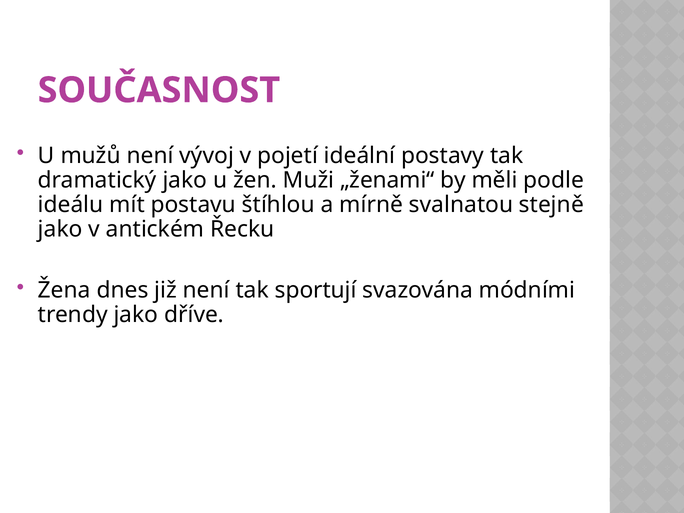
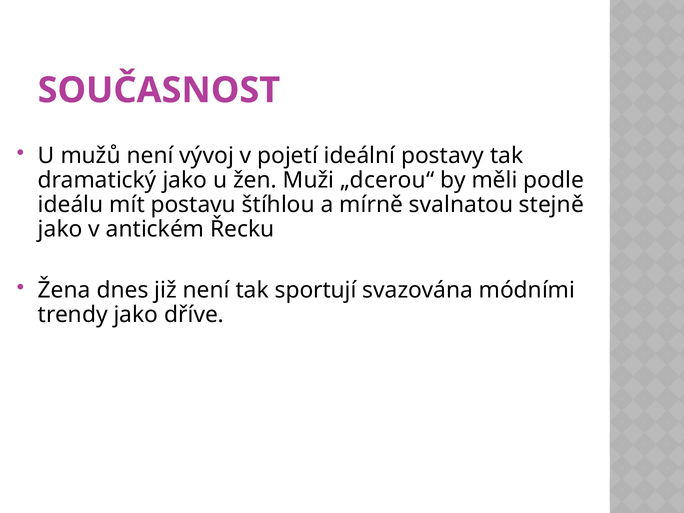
„ženami“: „ženami“ -> „dcerou“ (387, 180)
